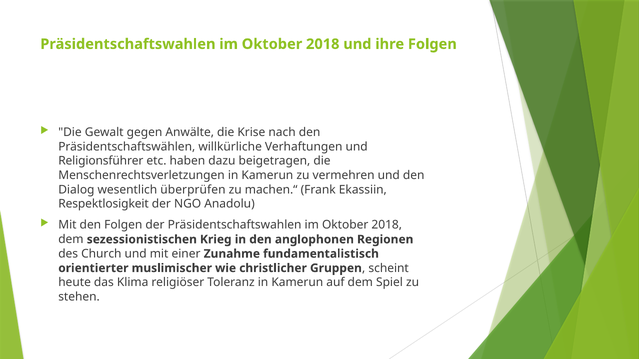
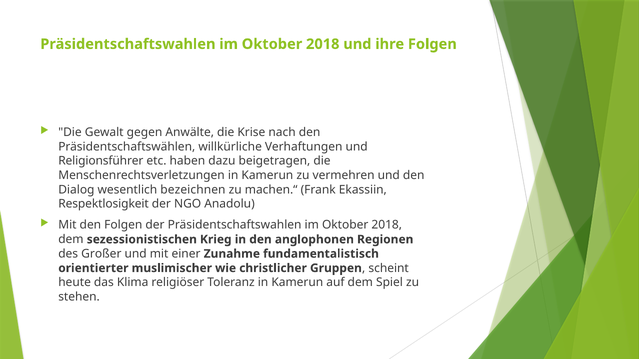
überprüfen: überprüfen -> bezeichnen (193, 190)
Church: Church -> Großer (101, 254)
